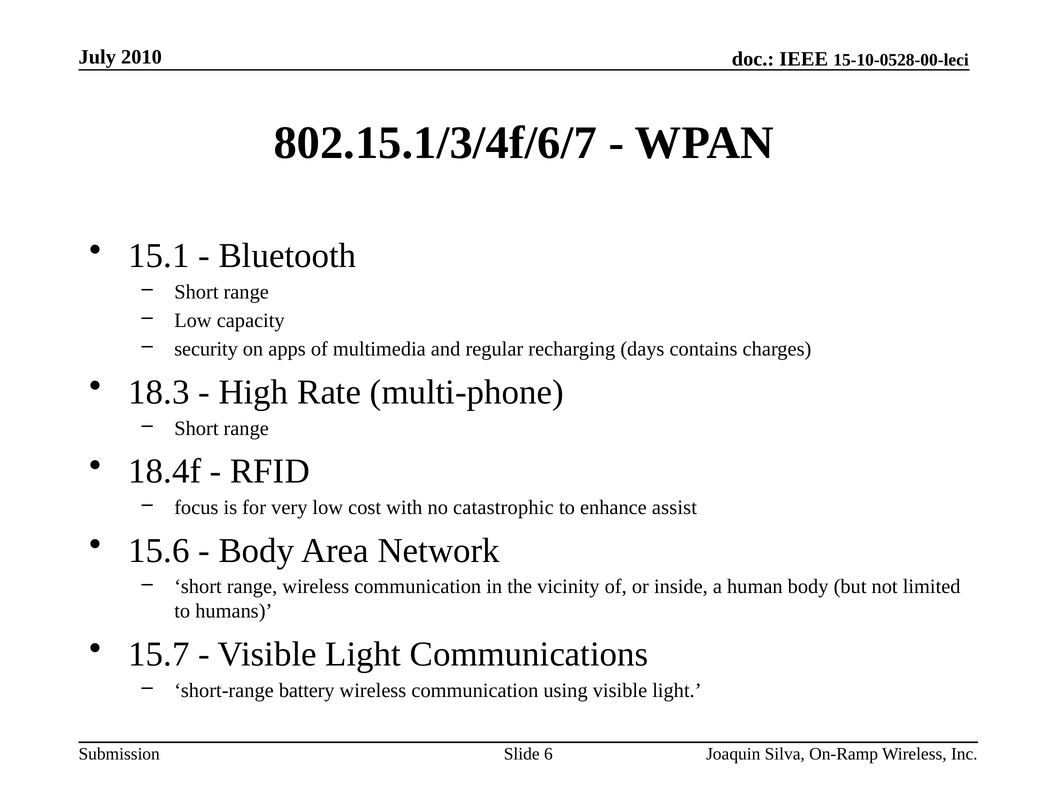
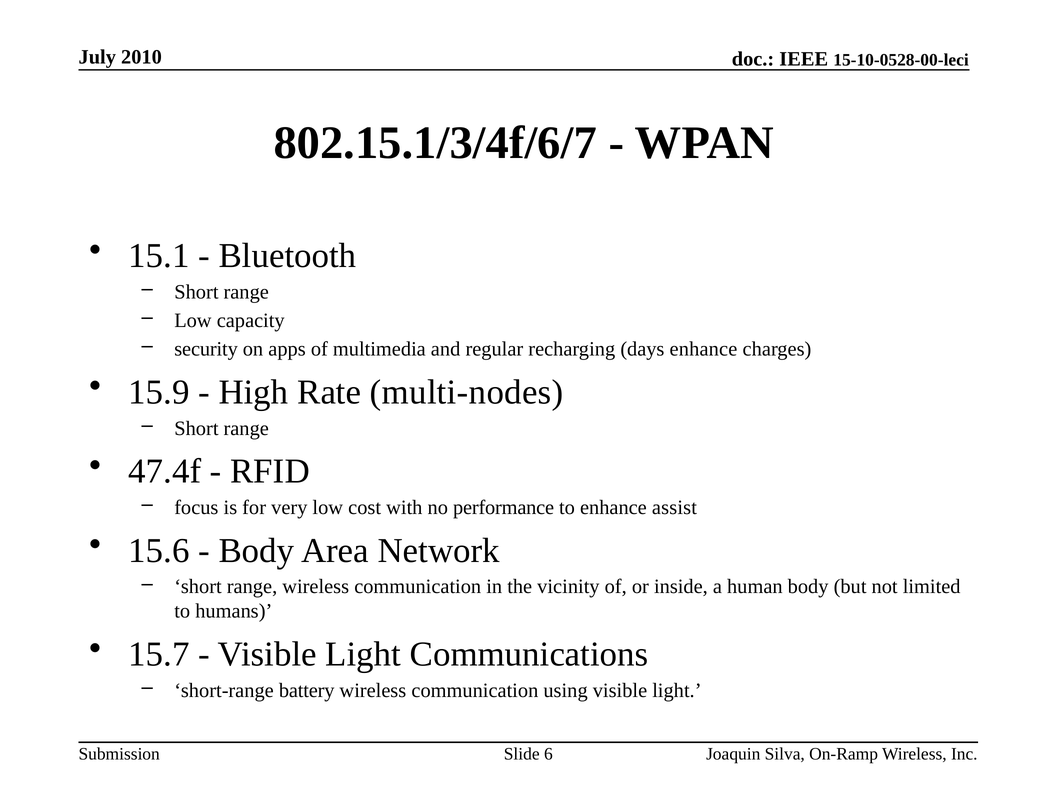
days contains: contains -> enhance (703, 349)
18.3: 18.3 -> 15.9 (159, 392)
multi-phone: multi-phone -> multi-nodes (467, 392)
18.4f: 18.4f -> 47.4f (165, 471)
catastrophic: catastrophic -> performance (504, 508)
